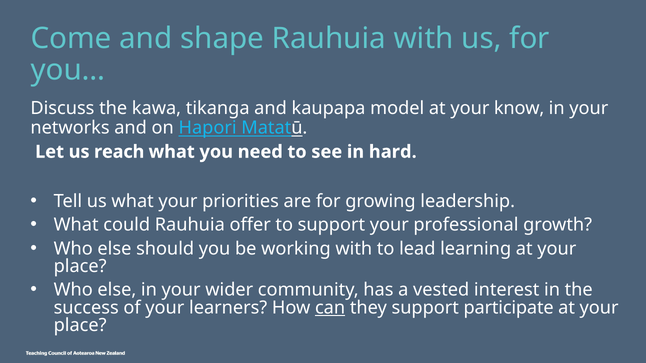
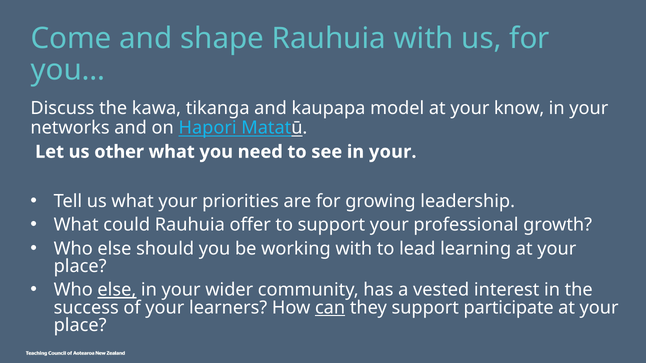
reach: reach -> other (119, 152)
see in hard: hard -> your (393, 152)
else underline: none -> present (117, 290)
